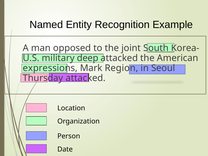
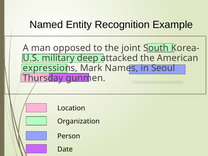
Region: Region -> Names (121, 68)
Thursday attacked: attacked -> gunmen (86, 78)
